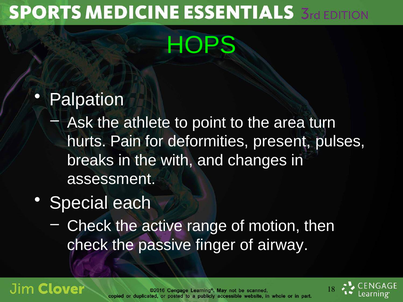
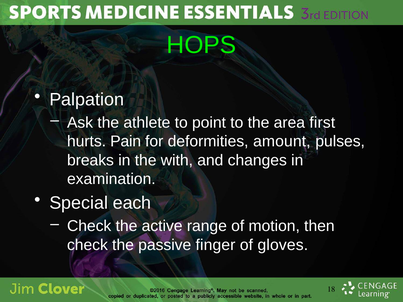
turn: turn -> first (322, 123)
present: present -> amount (282, 142)
assessment: assessment -> examination (111, 179)
airway: airway -> gloves (283, 245)
